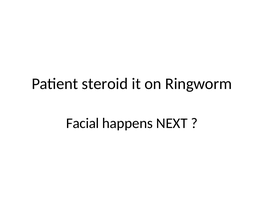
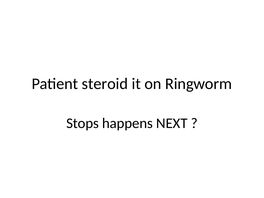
Facial: Facial -> Stops (83, 123)
